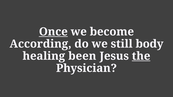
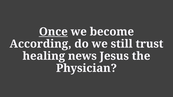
body: body -> trust (149, 44)
been: been -> news (82, 56)
the underline: present -> none (141, 56)
